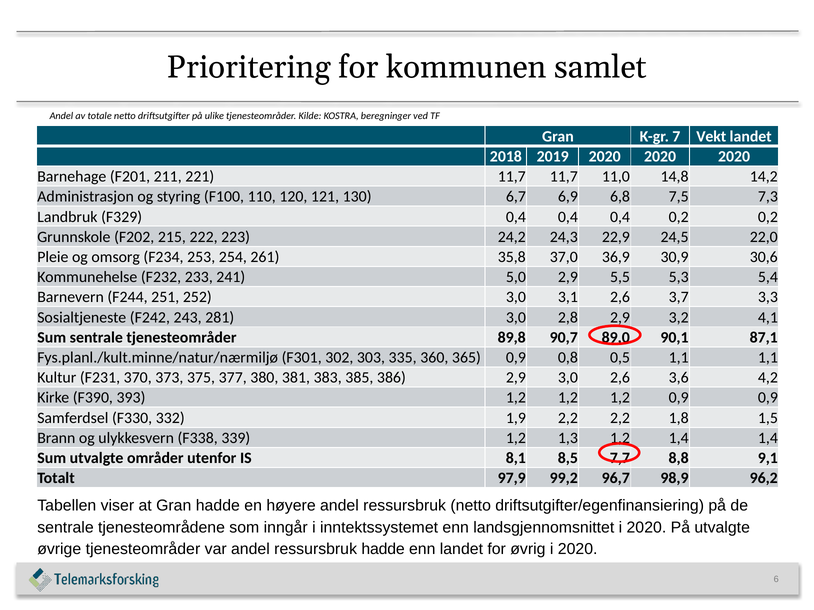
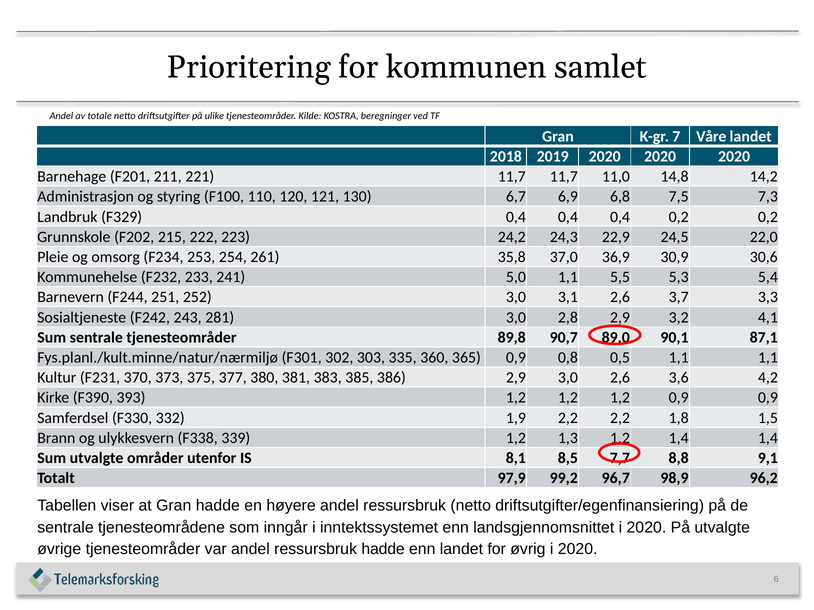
Vekt: Vekt -> Våre (711, 136)
5,0 2,9: 2,9 -> 1,1 (568, 277)
